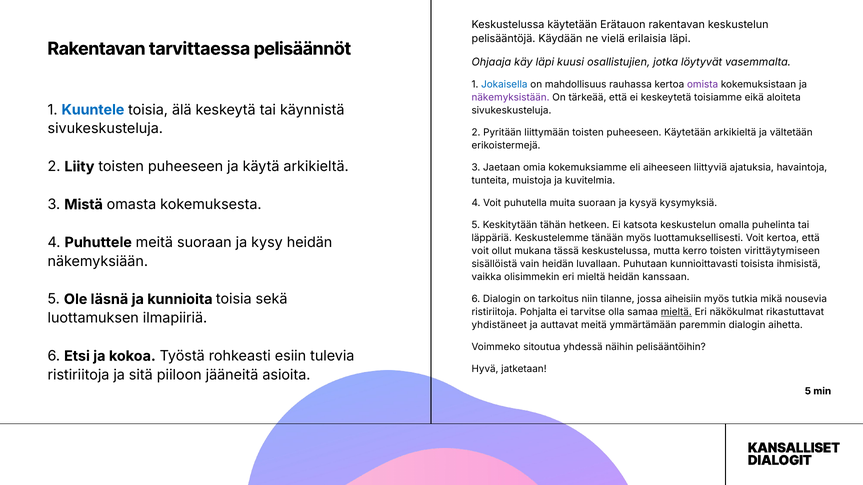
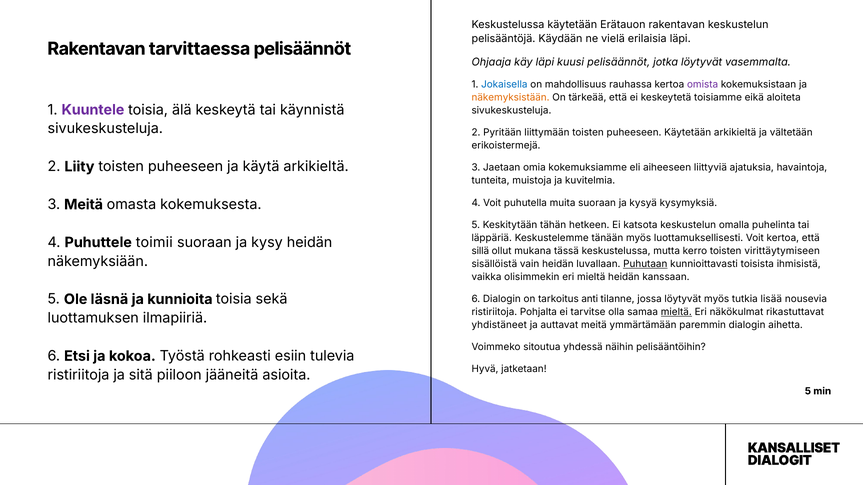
kuusi osallistujien: osallistujien -> pelisäännöt (619, 62)
näkemyksistään colour: purple -> orange (511, 98)
Kuuntele colour: blue -> purple (93, 110)
3 Mistä: Mistä -> Meitä (84, 205)
Puhuttele meitä: meitä -> toimii (154, 243)
voit: voit -> sillä (480, 251)
Puhutaan underline: none -> present (645, 264)
niin: niin -> anti (590, 299)
jossa aiheisiin: aiheisiin -> löytyvät (683, 299)
mikä: mikä -> lisää (771, 299)
